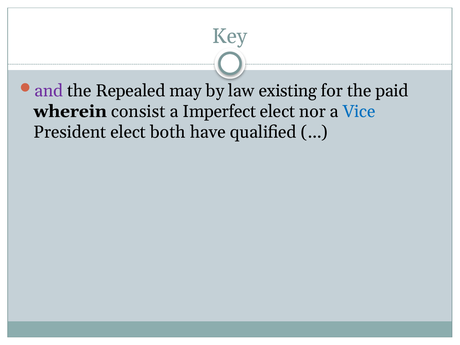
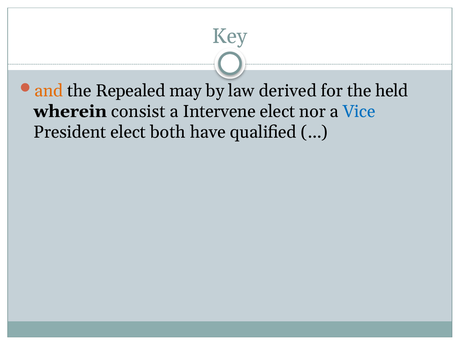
and colour: purple -> orange (49, 91)
existing: existing -> derived (288, 91)
paid: paid -> held (392, 91)
Imperfect: Imperfect -> Intervene (219, 111)
